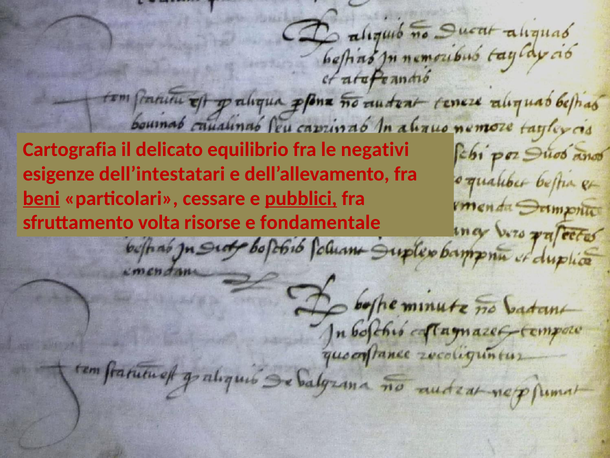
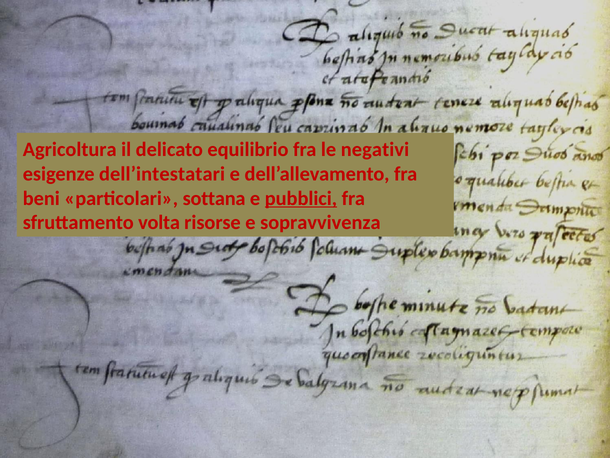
Cartografia: Cartografia -> Agricoltura (70, 149)
beni underline: present -> none (41, 198)
cessare: cessare -> sottana (214, 198)
fondamentale: fondamentale -> sopravvivenza (320, 222)
